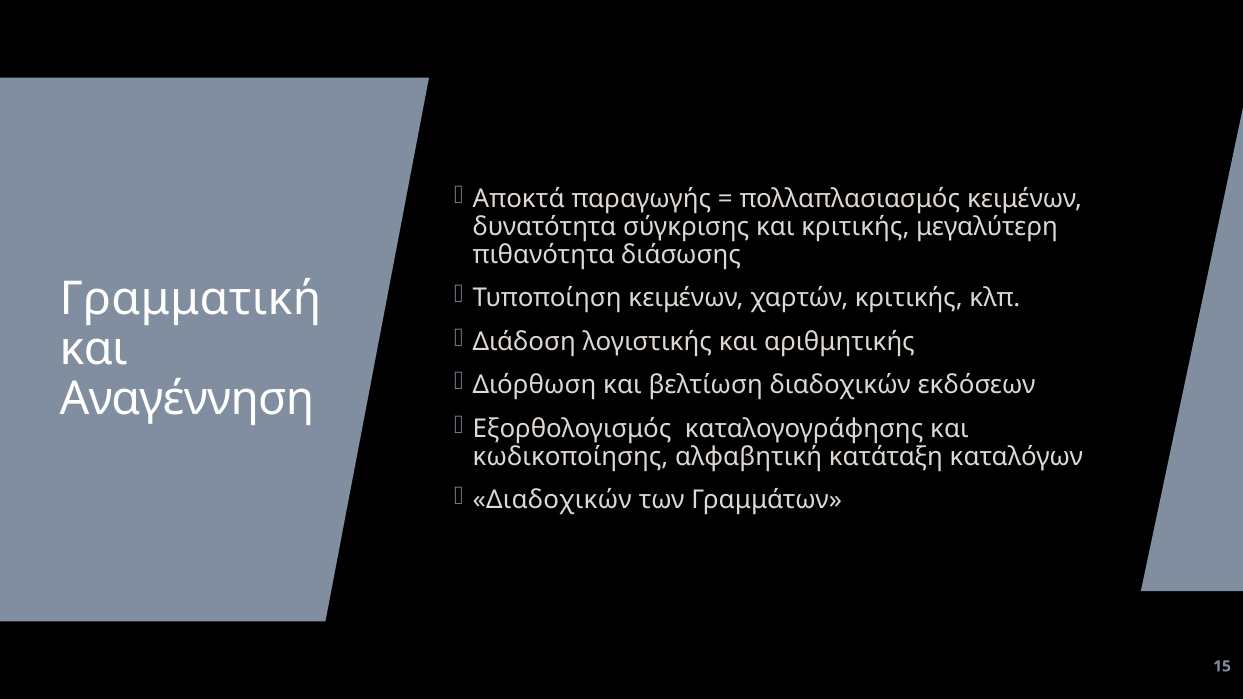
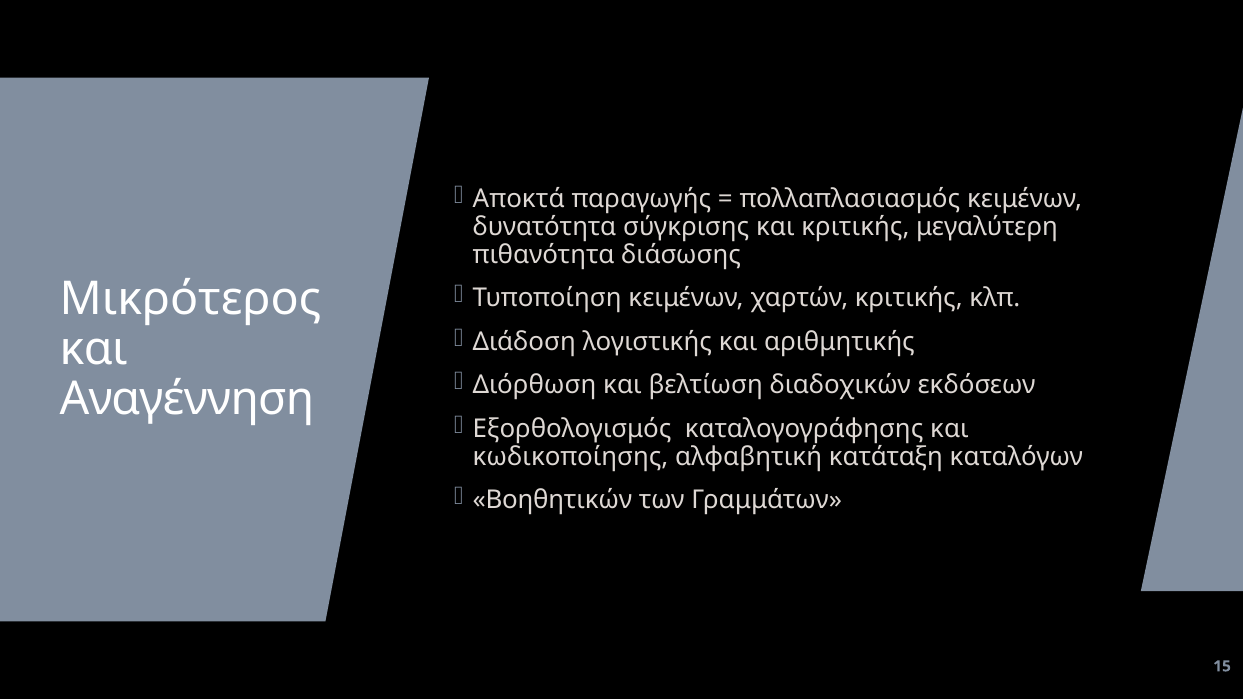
Γραμματική: Γραμματική -> Μικρότερος (191, 299)
Διαδοχικών: Διαδοχικών -> Βοηθητικών (552, 500)
